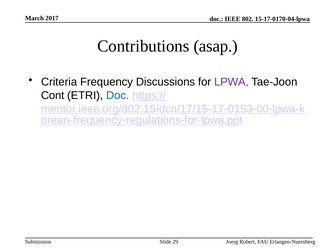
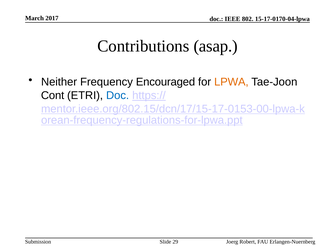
Criteria: Criteria -> Neither (59, 82)
Discussions: Discussions -> Encouraged (166, 82)
LPWA colour: purple -> orange (231, 82)
